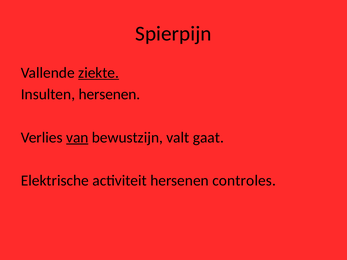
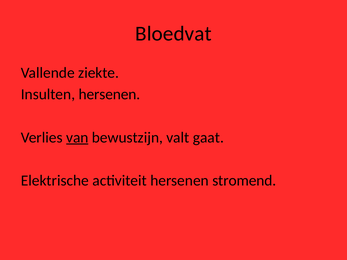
Spierpijn: Spierpijn -> Bloedvat (173, 34)
ziekte underline: present -> none (99, 73)
controles: controles -> stromend (244, 181)
